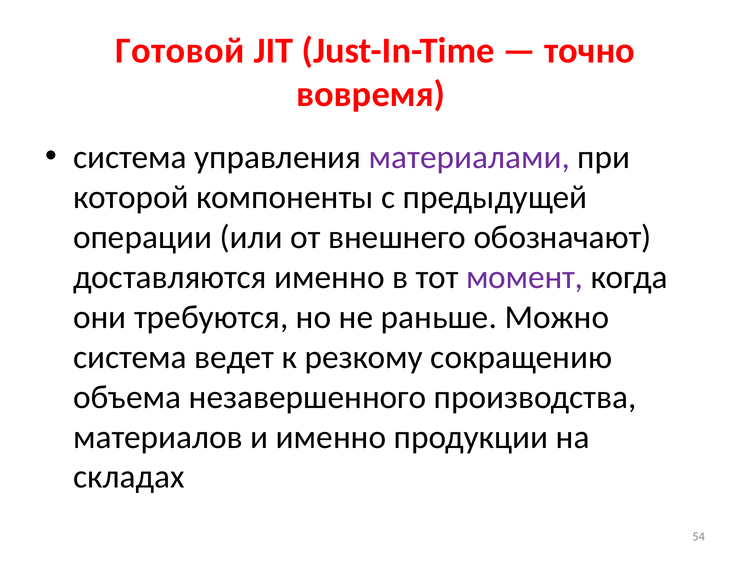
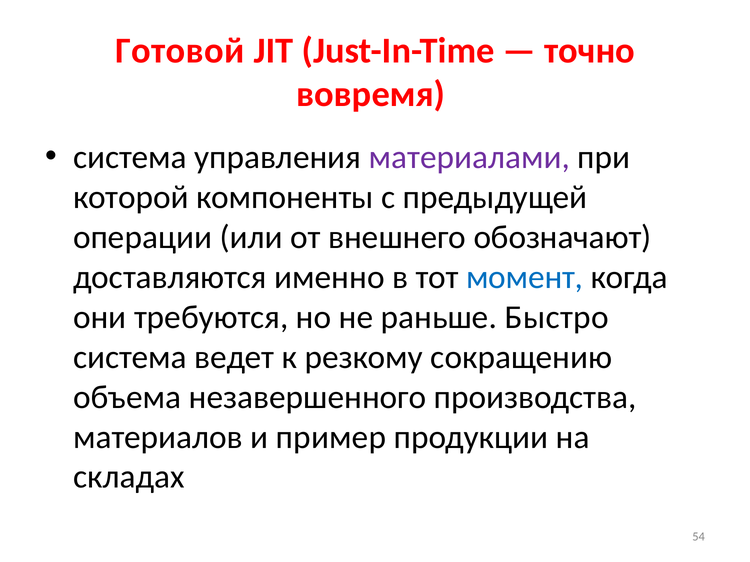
момент colour: purple -> blue (525, 277)
Можно: Можно -> Быстро (557, 317)
и именно: именно -> пример (331, 437)
